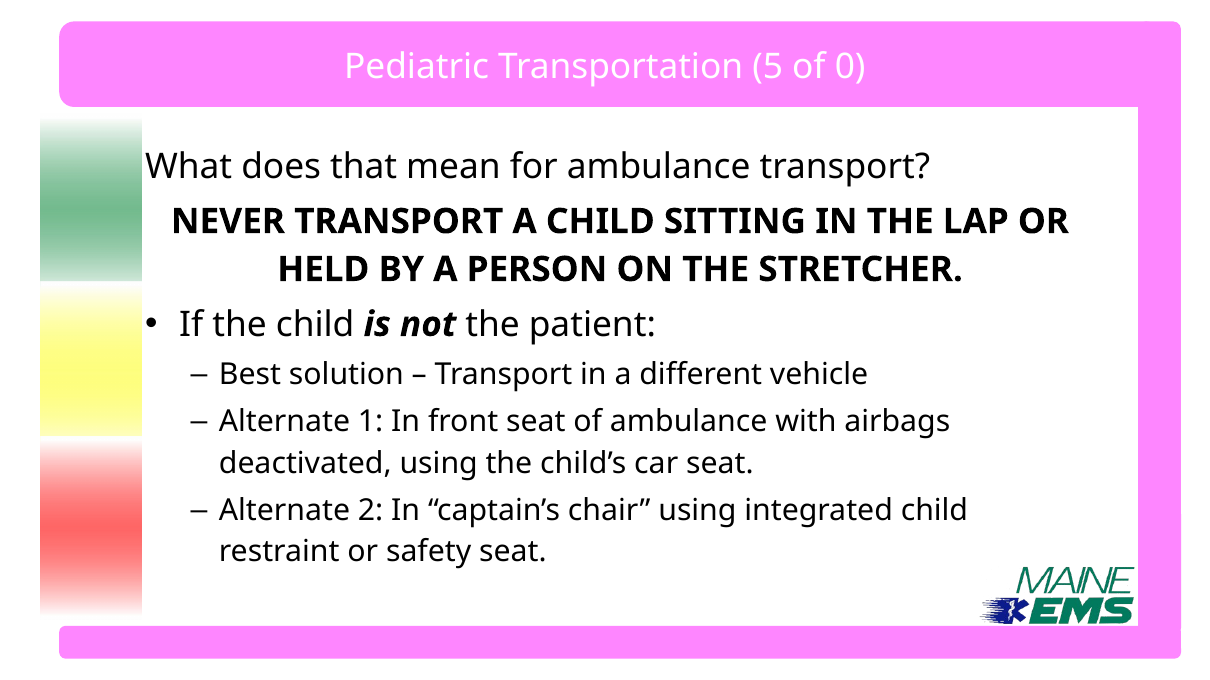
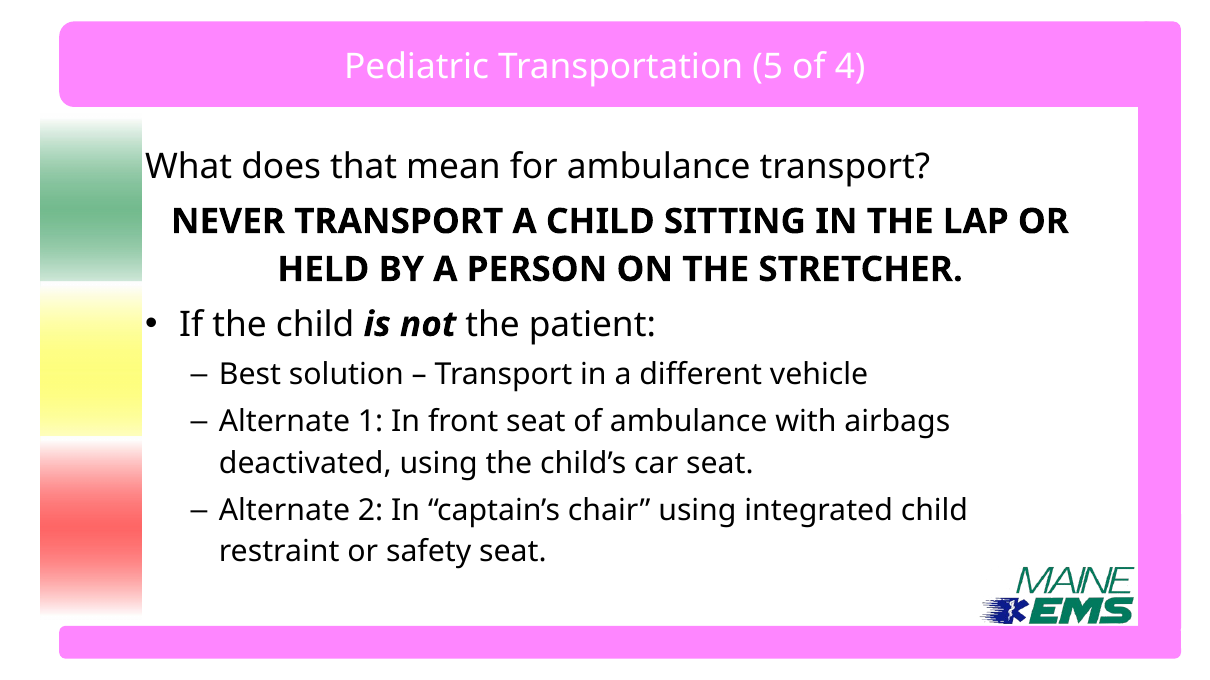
0: 0 -> 4 (850, 67)
